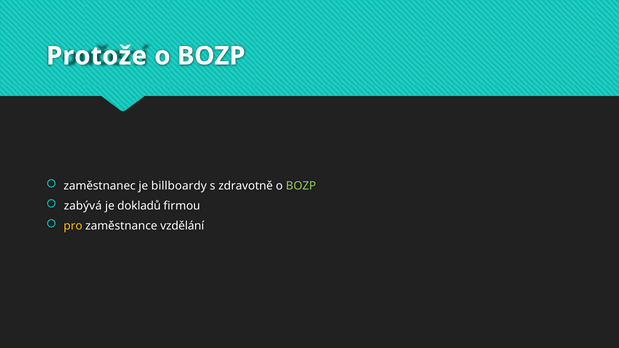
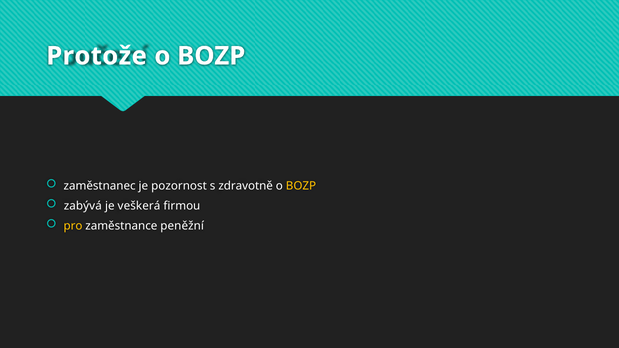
billboardy: billboardy -> pozornost (179, 186)
BOZP colour: light green -> yellow (301, 186)
dokladů: dokladů -> veškerá (139, 206)
vzdělání: vzdělání -> peněžní (182, 226)
